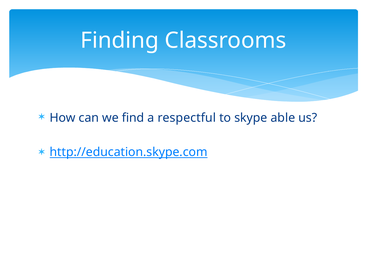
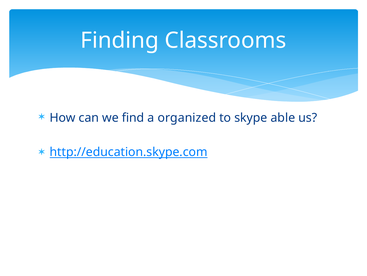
respectful: respectful -> organized (187, 117)
